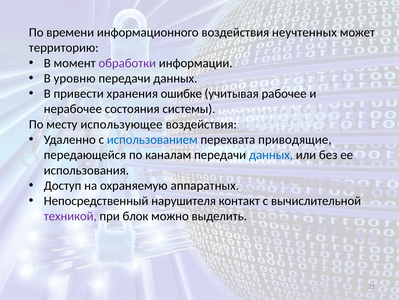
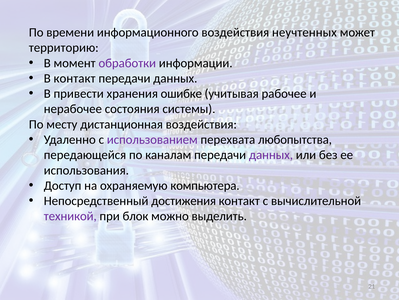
В уровню: уровню -> контакт (75, 78)
использующее: использующее -> дистанционная (122, 124)
использованием colour: blue -> purple (152, 139)
приводящие: приводящие -> любопытства (295, 139)
данных colour: blue -> purple (271, 155)
аппаратных: аппаратных -> компьютера (205, 185)
нарушителя: нарушителя -> достижения (184, 200)
